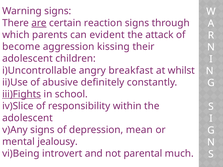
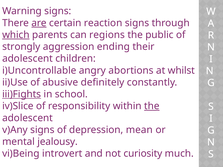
which underline: none -> present (16, 35)
evident: evident -> regions (107, 35)
attack: attack -> public (159, 35)
become: become -> strongly (21, 47)
kissing: kissing -> ending (113, 47)
breakfast: breakfast -> abortions (131, 71)
the underline: none -> present (152, 106)
parental: parental -> curiosity (143, 154)
